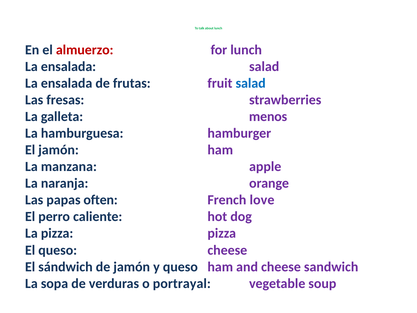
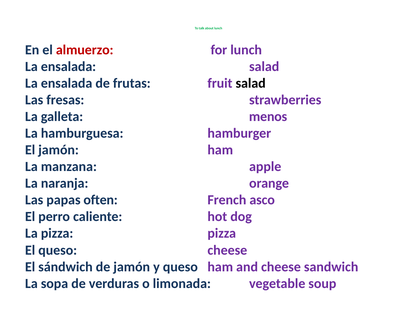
salad colour: blue -> black (251, 83)
love: love -> asco (262, 200)
portrayal: portrayal -> limonada (182, 283)
